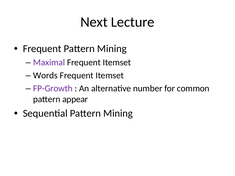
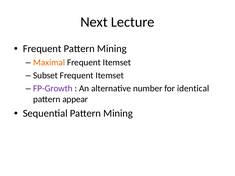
Maximal colour: purple -> orange (49, 62)
Words: Words -> Subset (45, 76)
common: common -> identical (193, 89)
